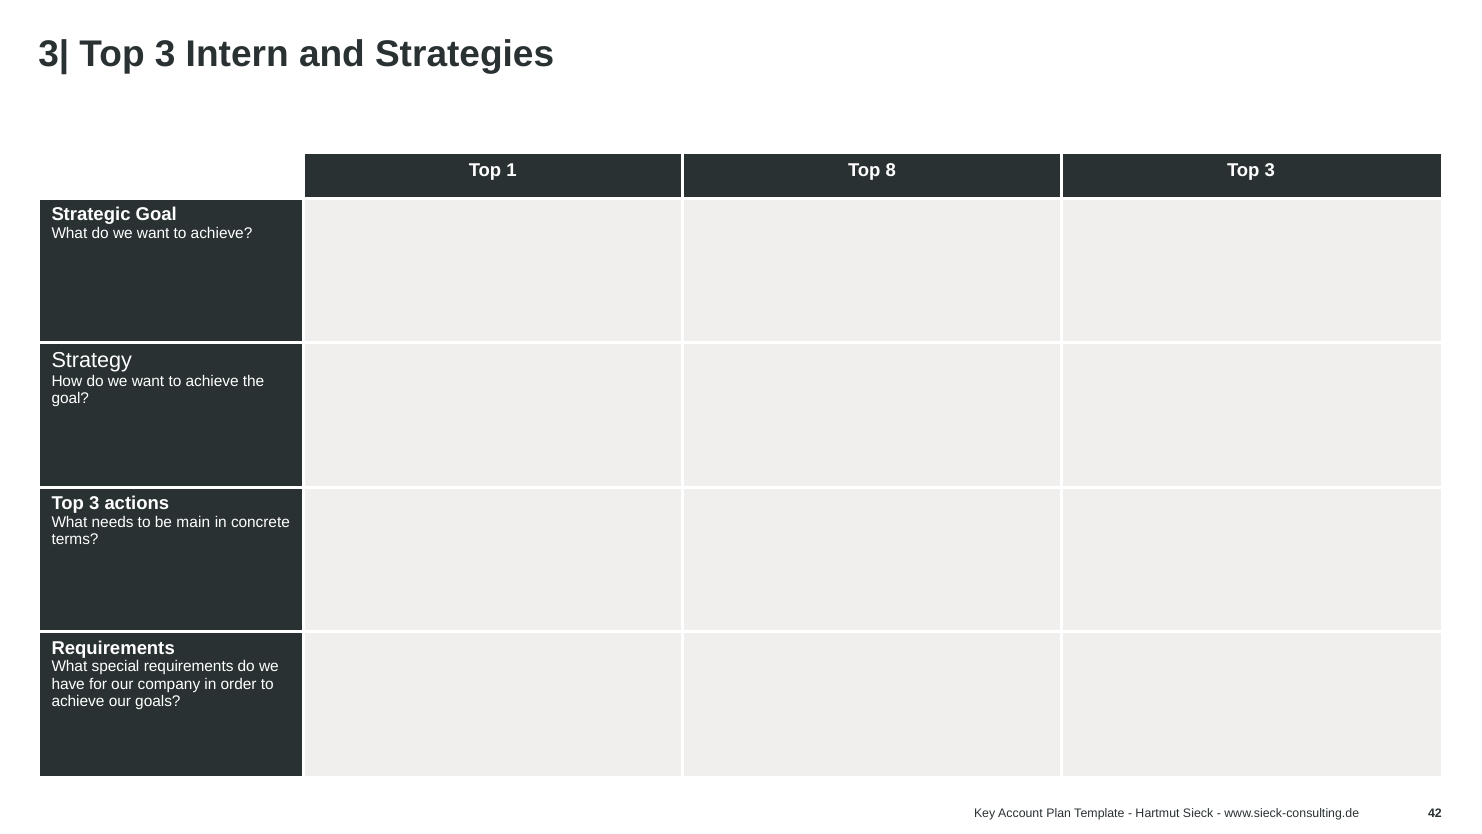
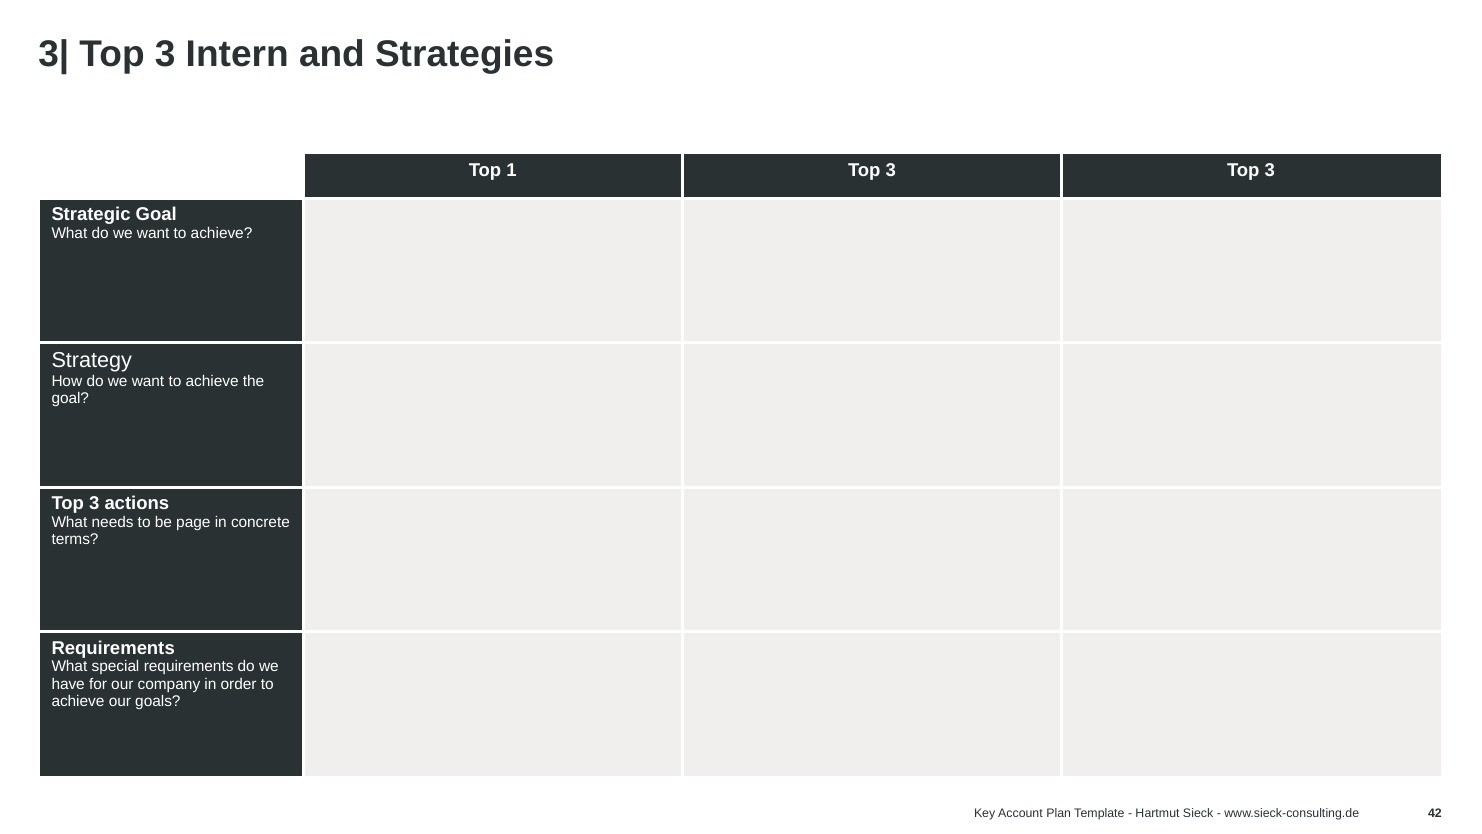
1 Top 8: 8 -> 3 (891, 171)
main: main -> page (193, 522)
